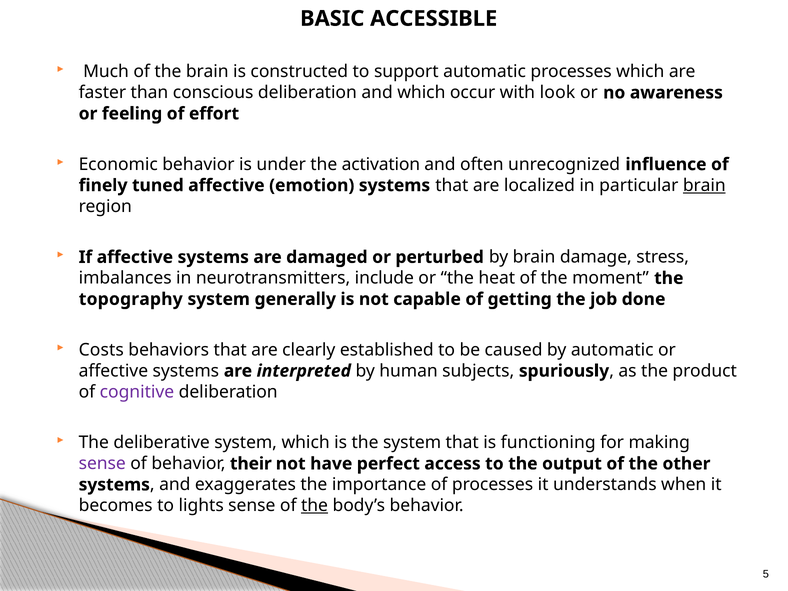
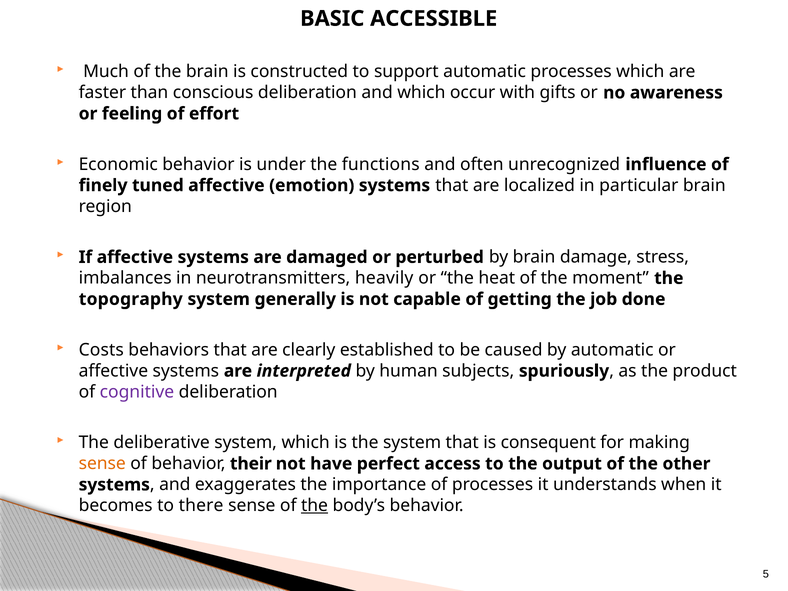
look: look -> gifts (558, 93)
activation: activation -> functions (381, 164)
brain underline: present -> none (704, 185)
include: include -> heavily (384, 278)
functioning: functioning -> consequent (548, 443)
sense colour: purple -> orange (102, 464)
lights: lights -> there (201, 506)
